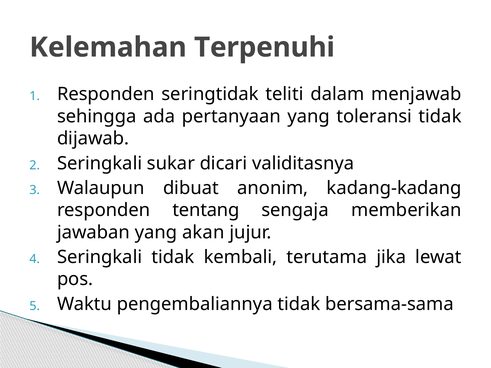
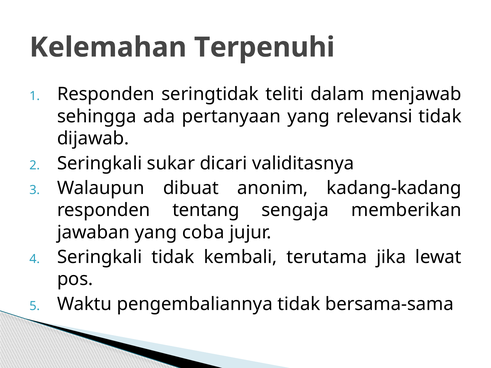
toleransi: toleransi -> relevansi (374, 116)
akan: akan -> coba (203, 232)
